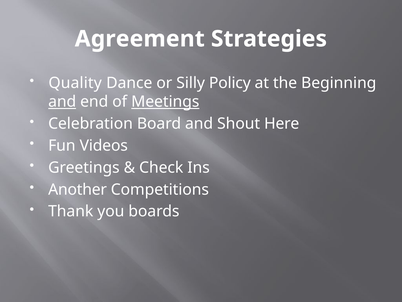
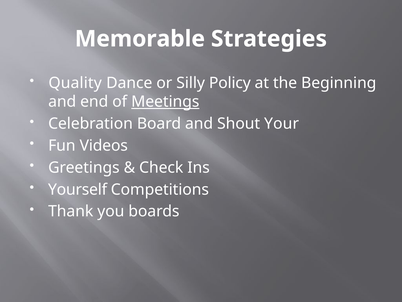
Agreement: Agreement -> Memorable (140, 39)
and underline: present -> none (62, 102)
Here: Here -> Your (282, 123)
Another: Another -> Yourself (78, 189)
